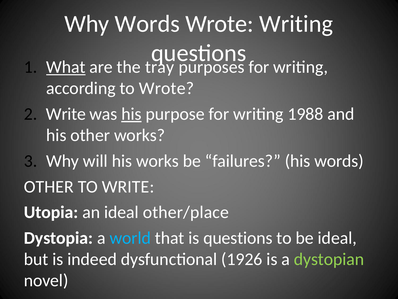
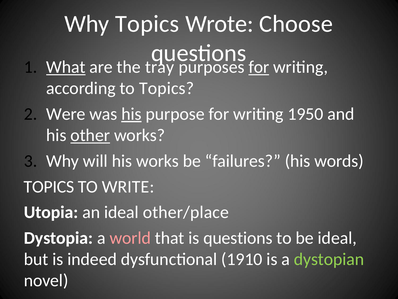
Why Words: Words -> Topics (147, 24)
Wrote Writing: Writing -> Choose (296, 24)
for underline: none -> present (259, 67)
to Wrote: Wrote -> Topics (166, 88)
Write: Write -> Were (66, 114)
1988: 1988 -> 1950 (305, 114)
other underline: none -> present (90, 135)
OTHER: OTHER -> TOPICS (49, 186)
world colour: light blue -> pink (130, 238)
1926: 1926 -> 1910 (242, 259)
